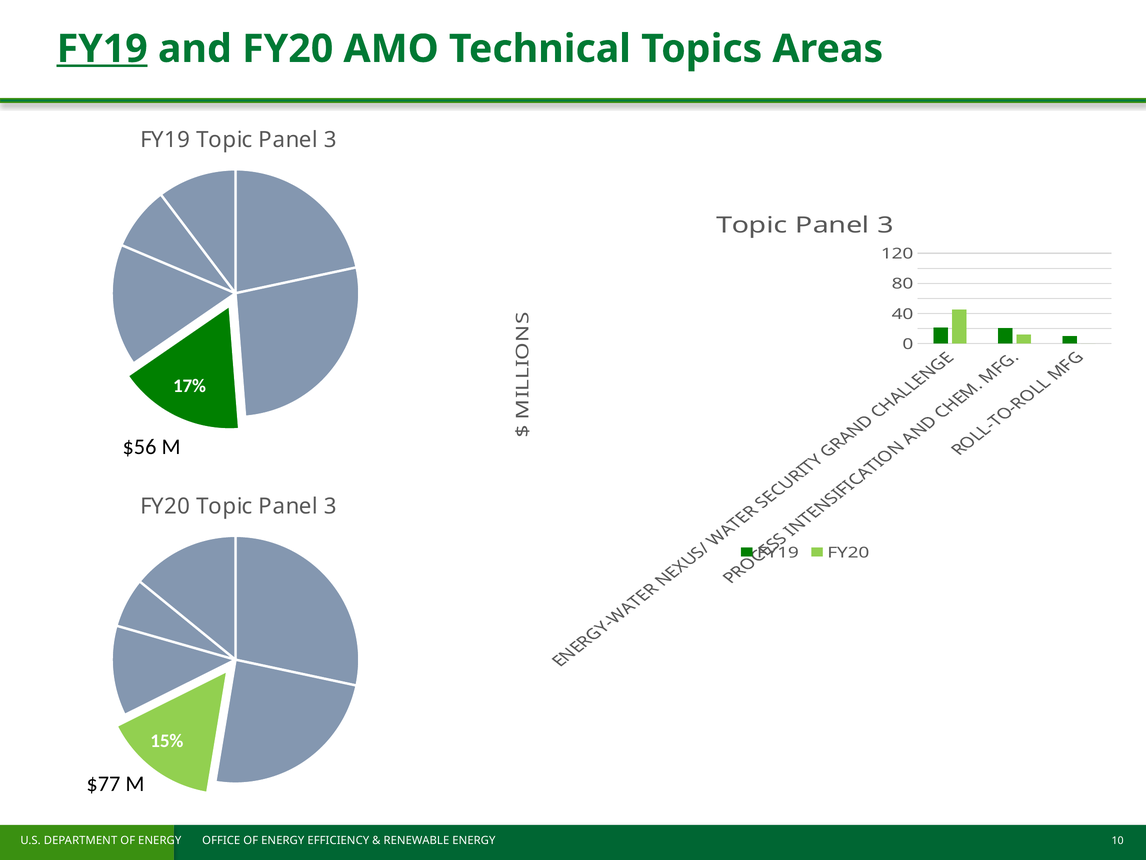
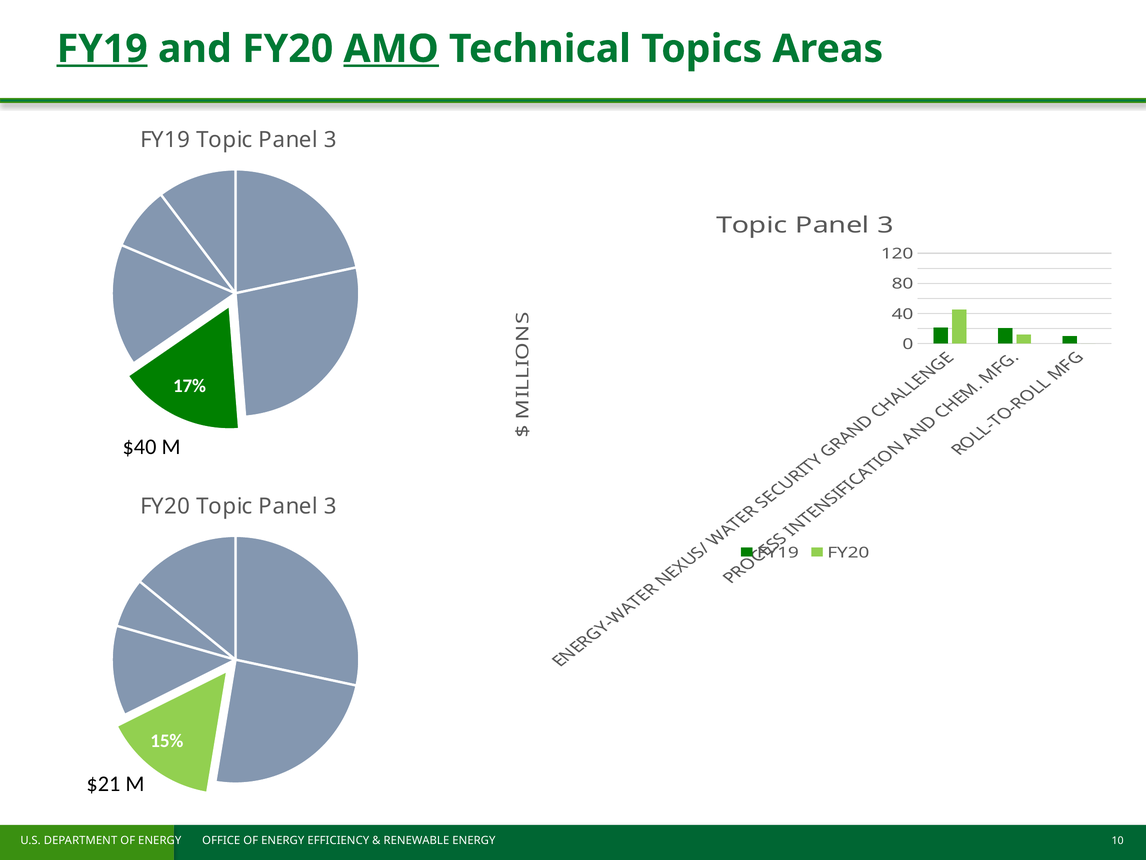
AMO underline: none -> present (391, 49)
$56: $56 -> $40 (140, 446)
$77: $77 -> $21 (103, 783)
